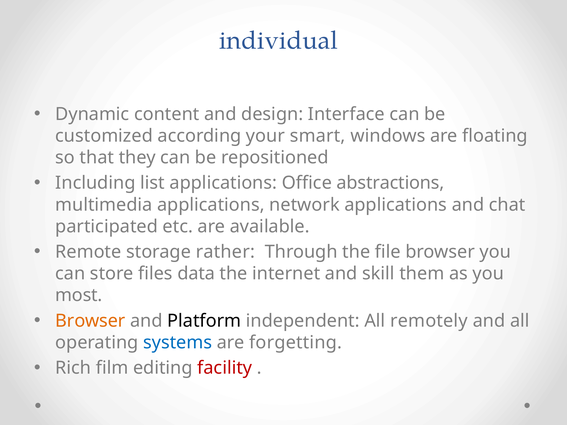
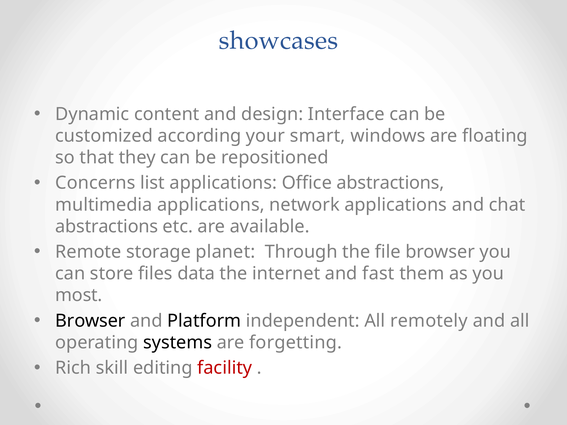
individual: individual -> showcases (279, 40)
Including: Including -> Concerns (95, 183)
participated: participated -> abstractions (107, 227)
rather: rather -> planet (225, 252)
skill: skill -> fast (378, 274)
Browser colour: orange -> black (90, 321)
systems colour: blue -> black (178, 343)
film: film -> skill (112, 368)
